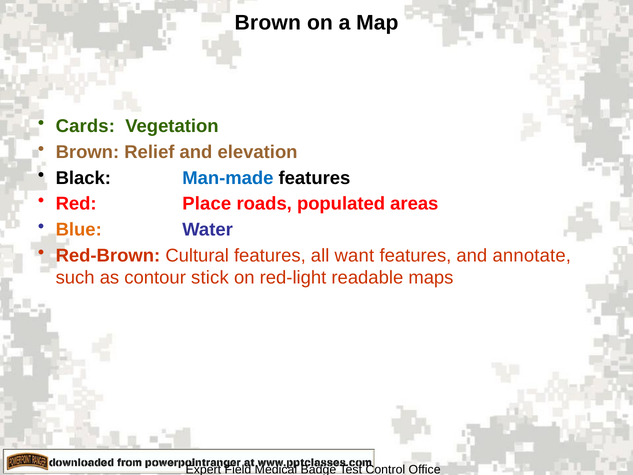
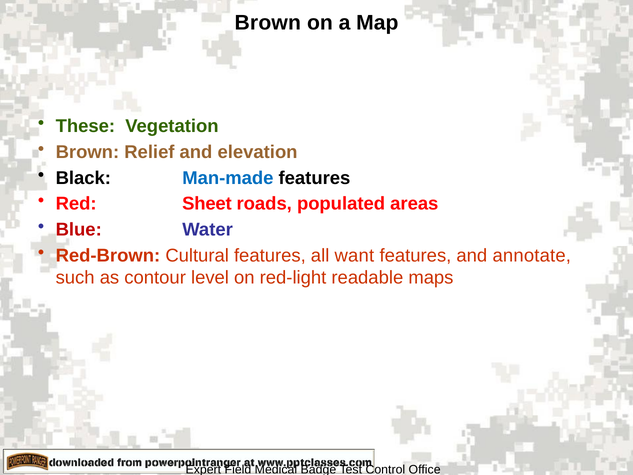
Cards: Cards -> These (85, 126)
Place: Place -> Sheet (207, 204)
Blue colour: orange -> red (79, 230)
stick: stick -> level (210, 278)
